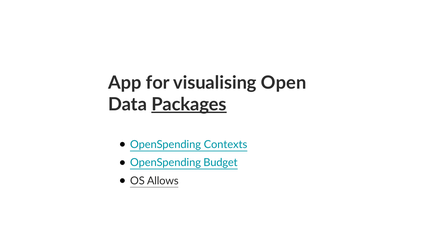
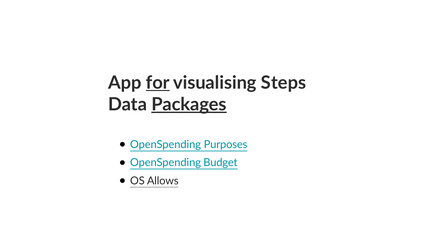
for underline: none -> present (158, 83)
Open: Open -> Steps (284, 83)
Contexts: Contexts -> Purposes (226, 145)
